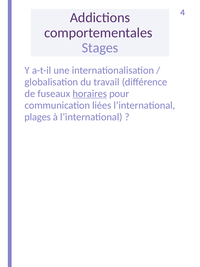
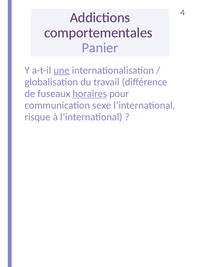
Stages: Stages -> Panier (100, 48)
une underline: none -> present (62, 70)
liées: liées -> sexe (102, 105)
plages: plages -> risque (38, 117)
